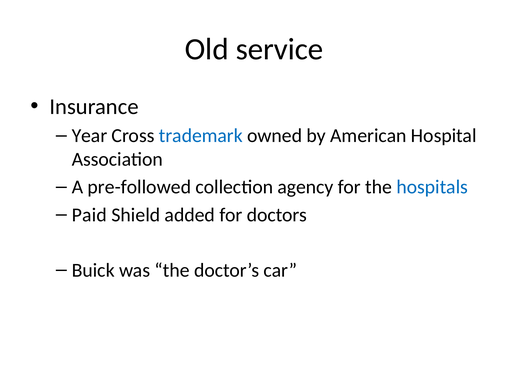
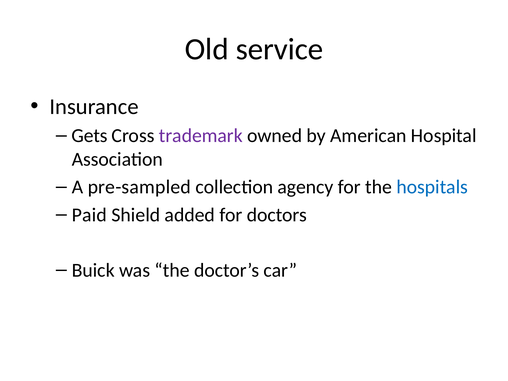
Year: Year -> Gets (90, 136)
trademark colour: blue -> purple (201, 136)
pre-followed: pre-followed -> pre-sampled (139, 187)
